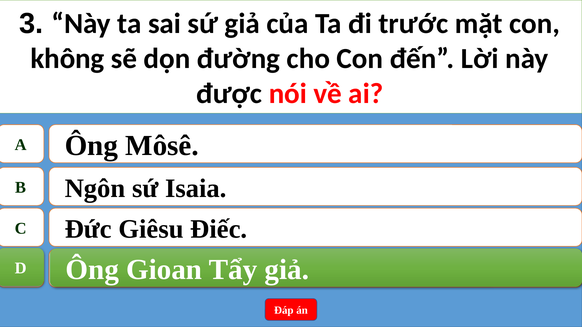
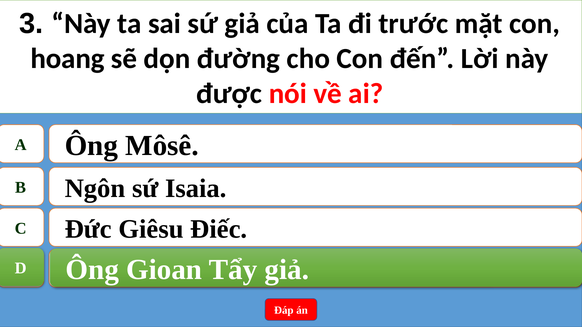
không: không -> hoang (68, 59)
